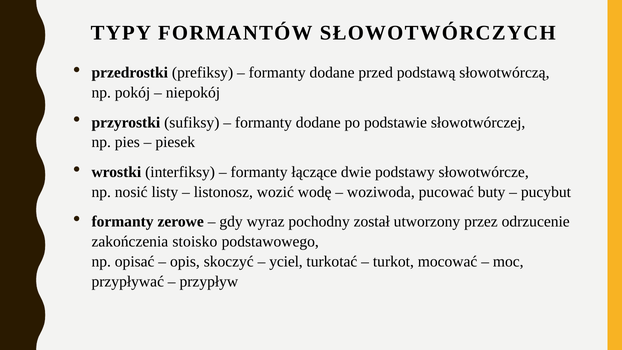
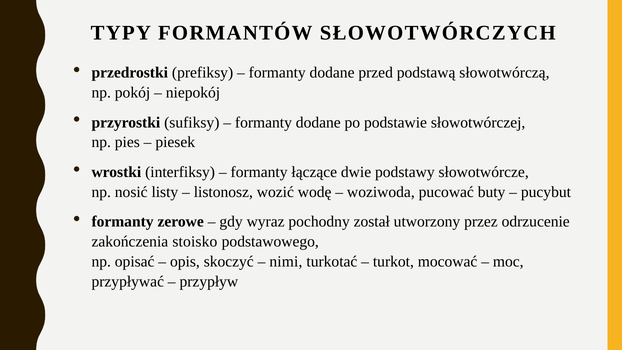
yciel: yciel -> nimi (286, 262)
